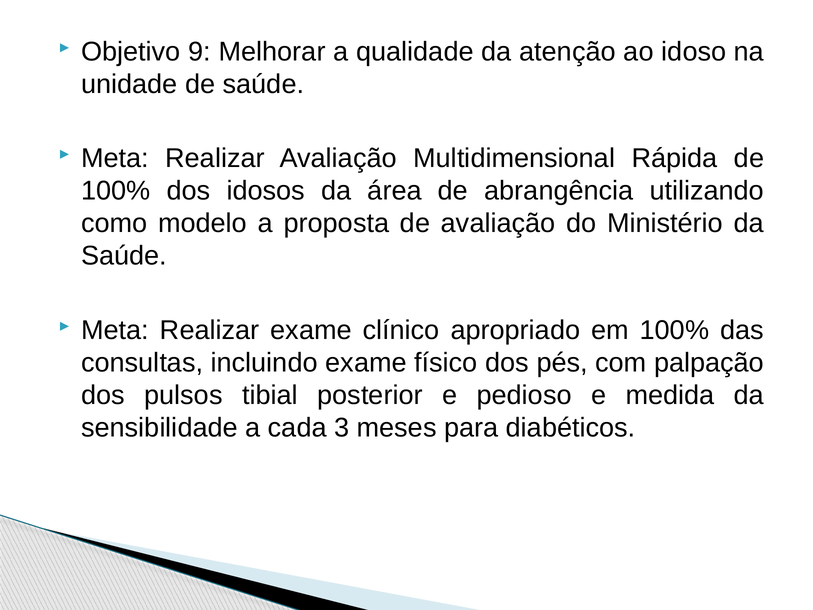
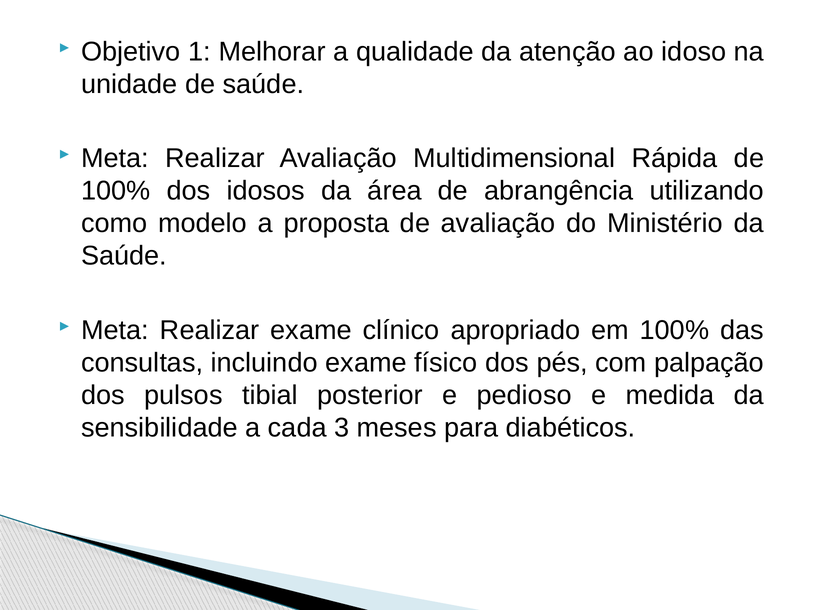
9: 9 -> 1 (200, 52)
